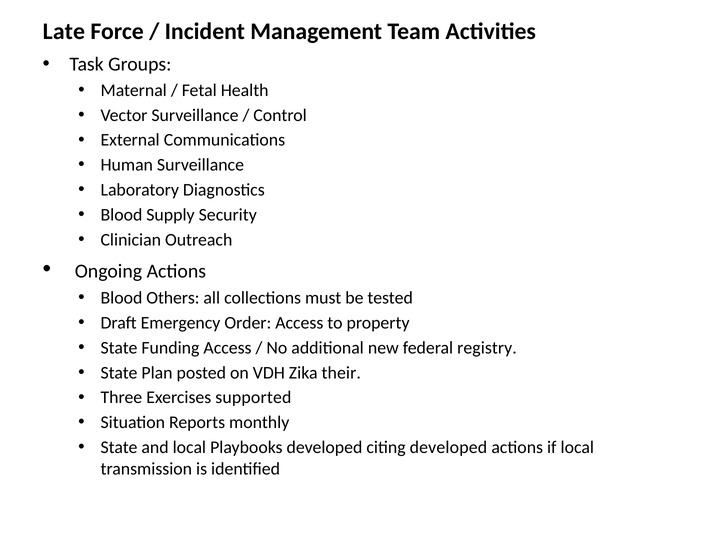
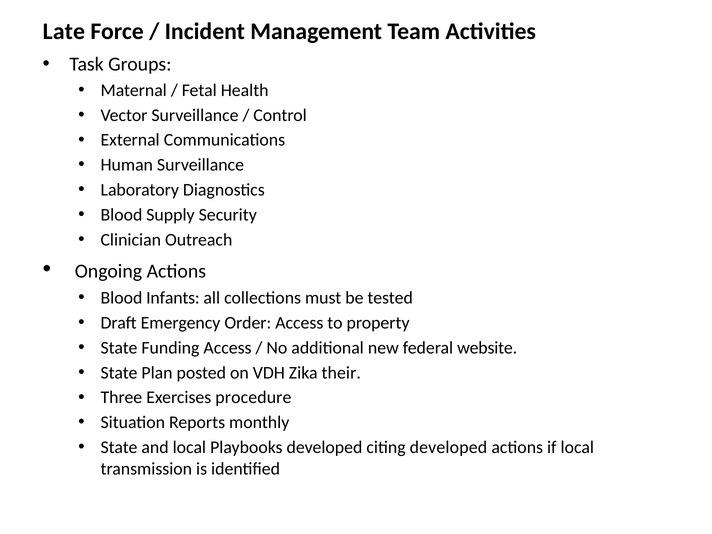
Others: Others -> Infants (173, 298)
registry: registry -> website (487, 348)
supported: supported -> procedure (253, 398)
